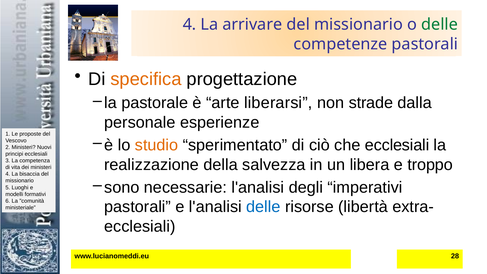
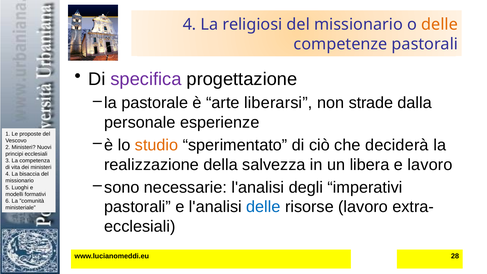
arrivare: arrivare -> religiosi (252, 25)
delle colour: green -> orange (440, 25)
specifica colour: orange -> purple (146, 79)
che ecclesiali: ecclesiali -> deciderà (397, 145)
e troppo: troppo -> lavoro (430, 165)
risorse libertà: libertà -> lavoro (363, 207)
